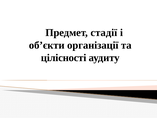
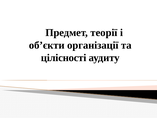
стадії: стадії -> теорії (104, 33)
